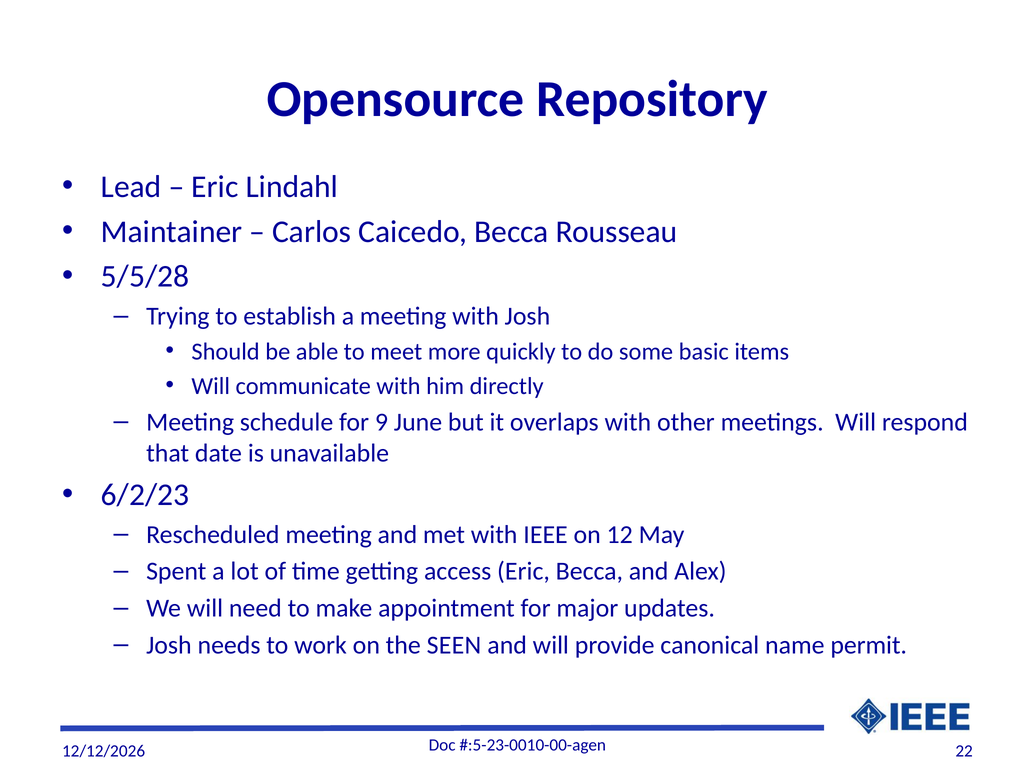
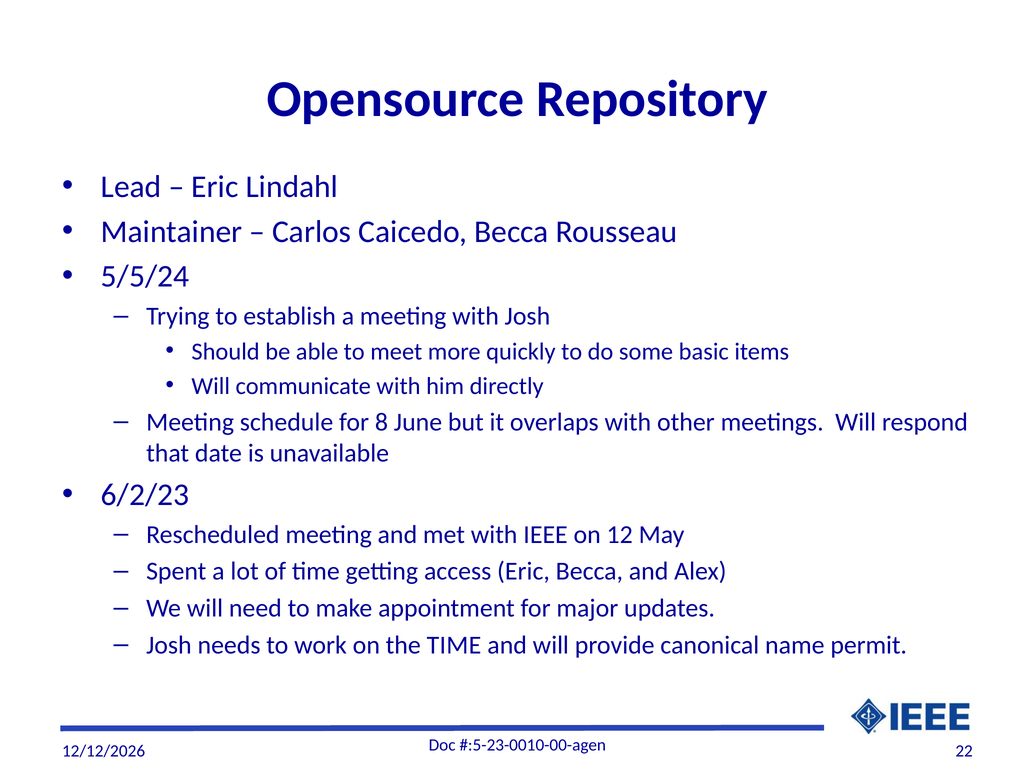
5/5/28: 5/5/28 -> 5/5/24 (145, 276)
9: 9 -> 8 (381, 422)
the SEEN: SEEN -> TIME (454, 645)
